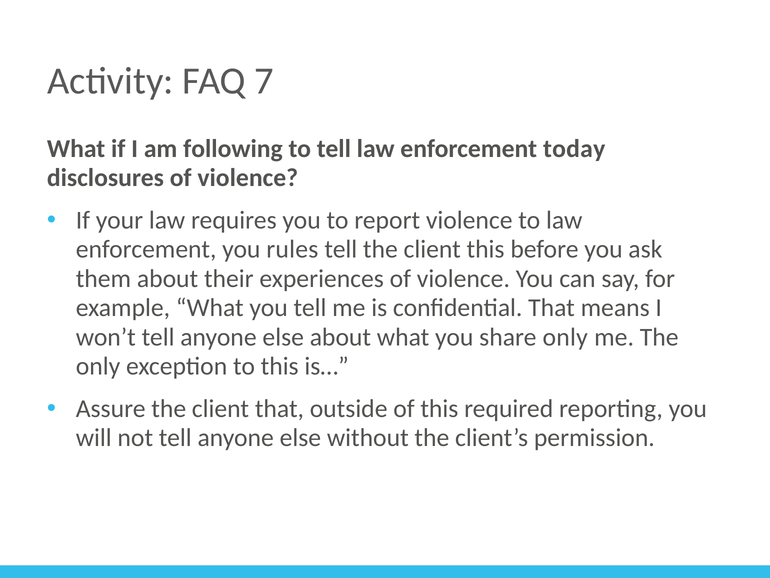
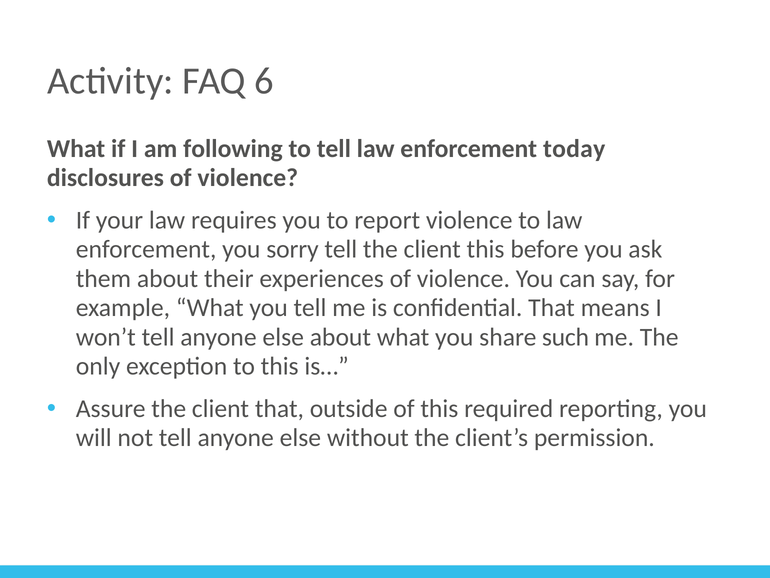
7: 7 -> 6 (264, 81)
rules: rules -> sorry (293, 249)
share only: only -> such (565, 337)
